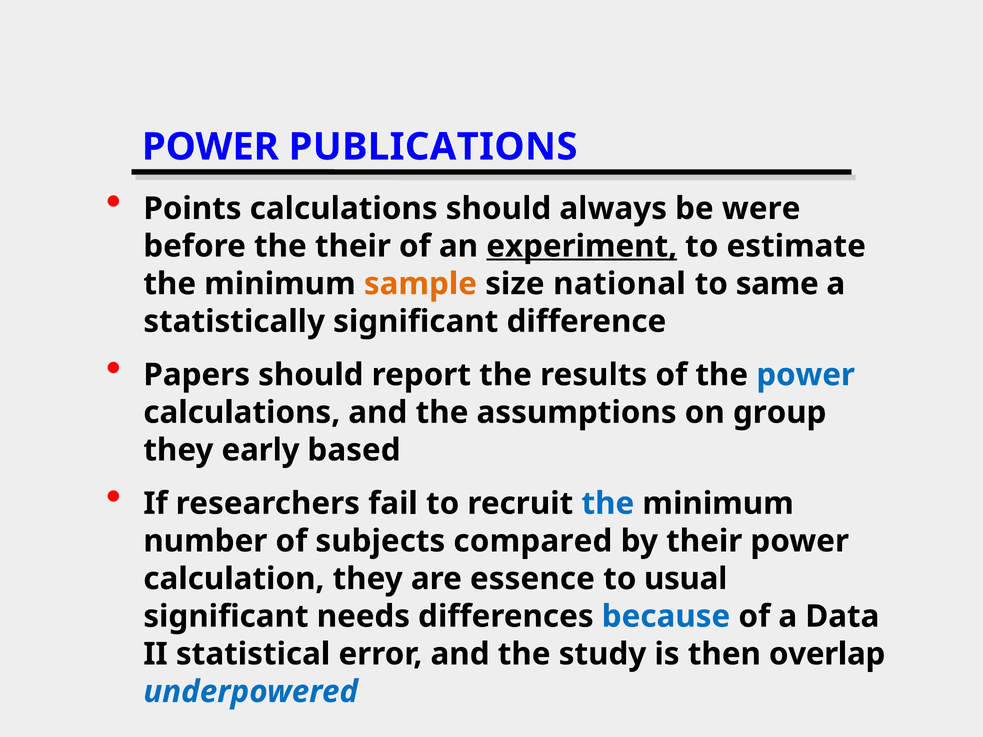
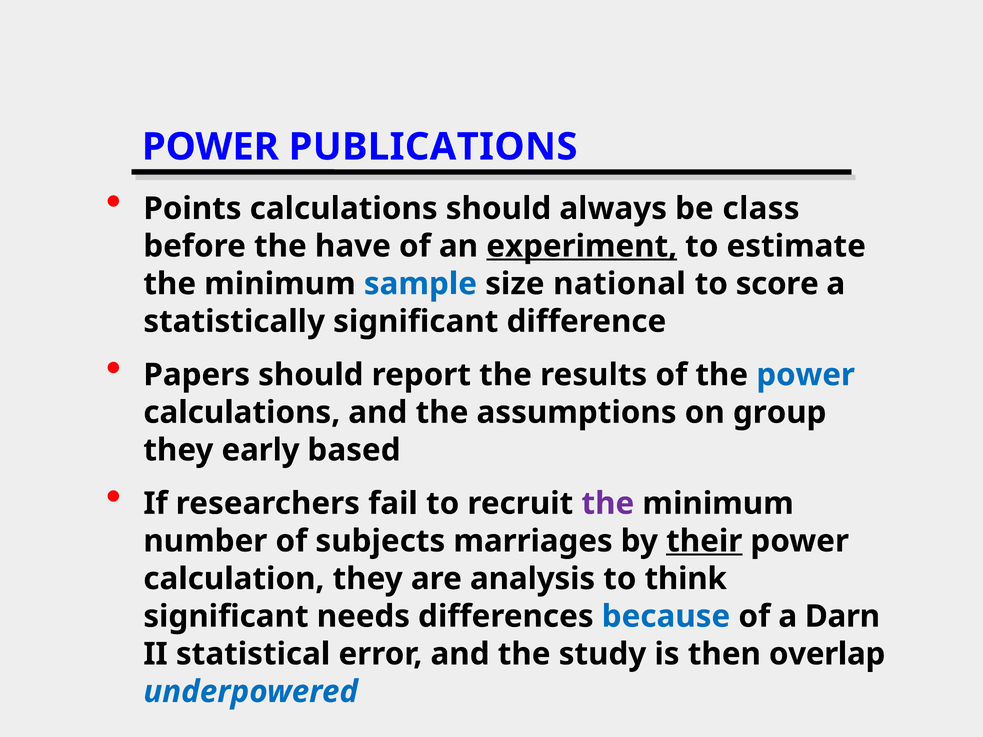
were: were -> class (761, 209)
the their: their -> have (353, 246)
sample colour: orange -> blue (420, 284)
same: same -> score (777, 284)
the colour: blue -> purple (608, 504)
compared: compared -> marriages (533, 541)
their underline: none -> present (704, 541)
essence: essence -> analysis (533, 579)
usual: usual -> think (686, 579)
Data: Data -> Darn (842, 617)
